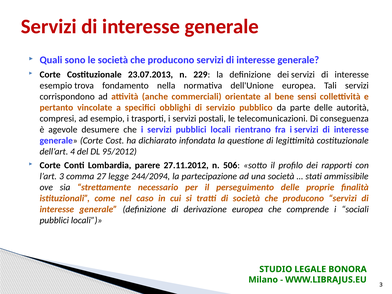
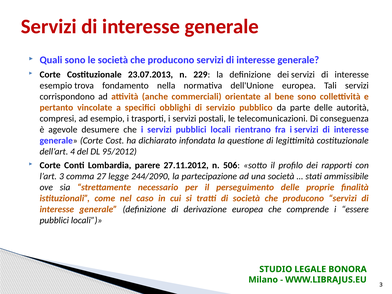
bene sensi: sensi -> sono (307, 97)
244/2094: 244/2094 -> 244/2090 (151, 176)
sociali: sociali -> essere (355, 209)
